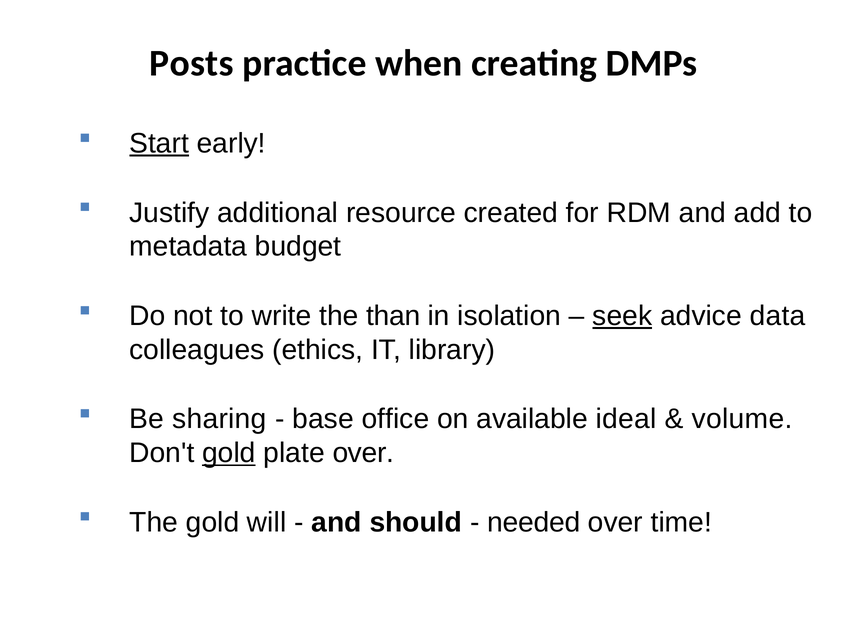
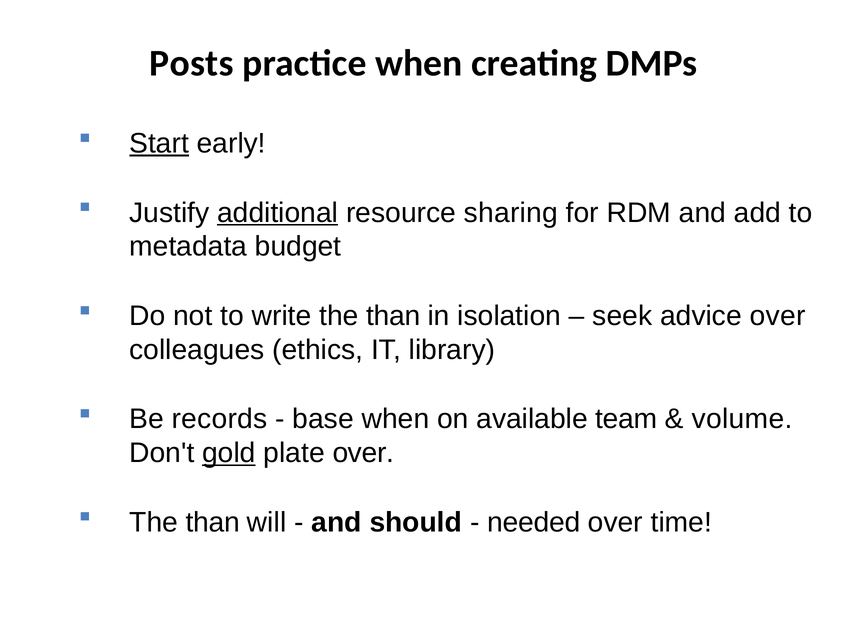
additional underline: none -> present (278, 213)
created: created -> sharing (511, 213)
seek underline: present -> none (622, 316)
advice data: data -> over (778, 316)
sharing: sharing -> records (219, 419)
base office: office -> when (395, 419)
ideal: ideal -> team (626, 419)
gold: gold -> than (213, 522)
